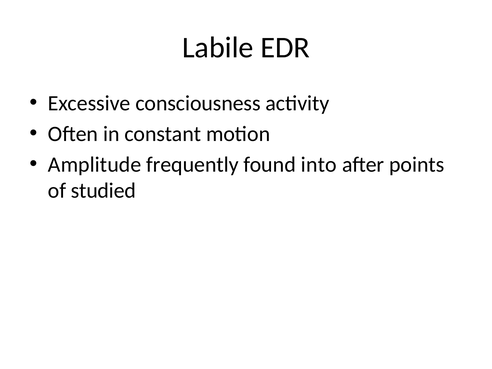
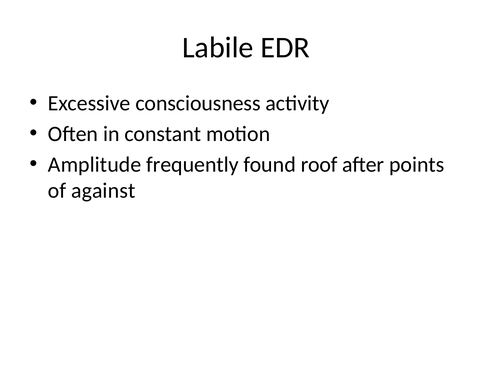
into: into -> roof (319, 164)
studied: studied -> against (103, 191)
